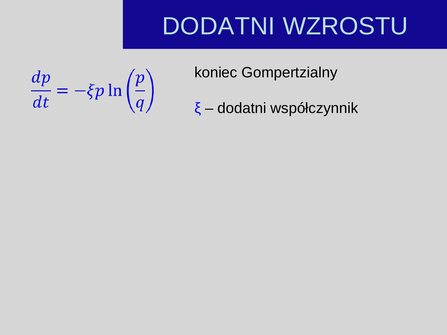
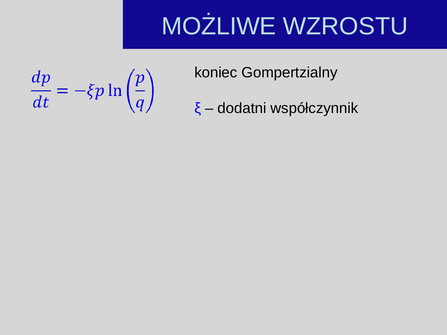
DODATNI: DODATNI -> MOŻLIWE (219, 26)
